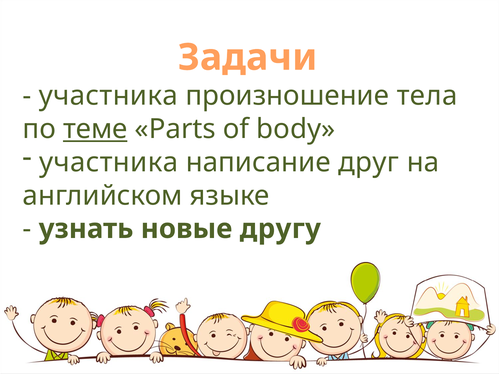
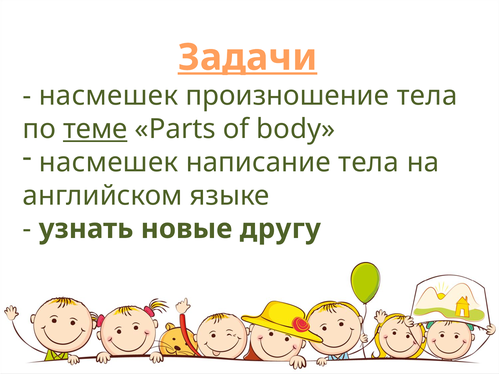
Задачи underline: none -> present (248, 58)
участника: участника -> насмешек (108, 96)
участника: участника -> насмешек (109, 162)
написание друг: друг -> тела (369, 162)
